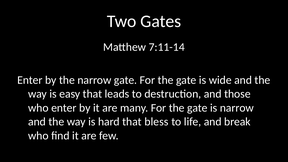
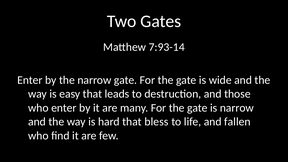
7:11-14: 7:11-14 -> 7:93-14 (167, 47)
break: break -> fallen (237, 122)
